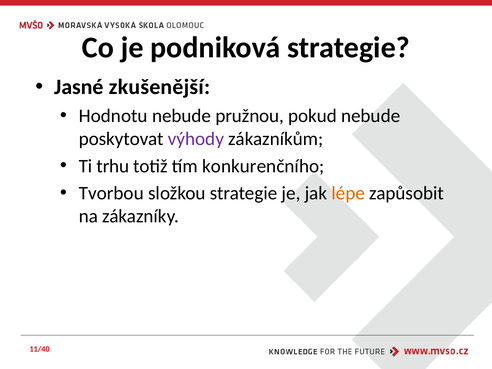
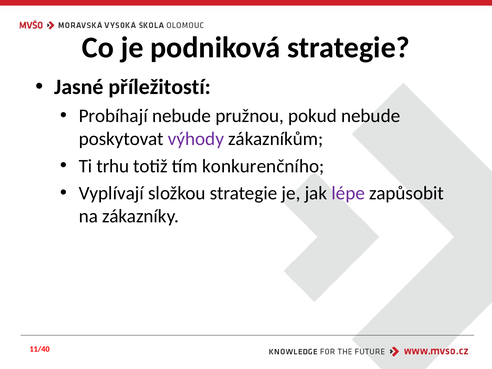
zkušenější: zkušenější -> příležitostí (160, 87)
Hodnotu: Hodnotu -> Probíhají (113, 116)
Tvorbou: Tvorbou -> Vyplívají (111, 193)
lépe colour: orange -> purple (348, 193)
